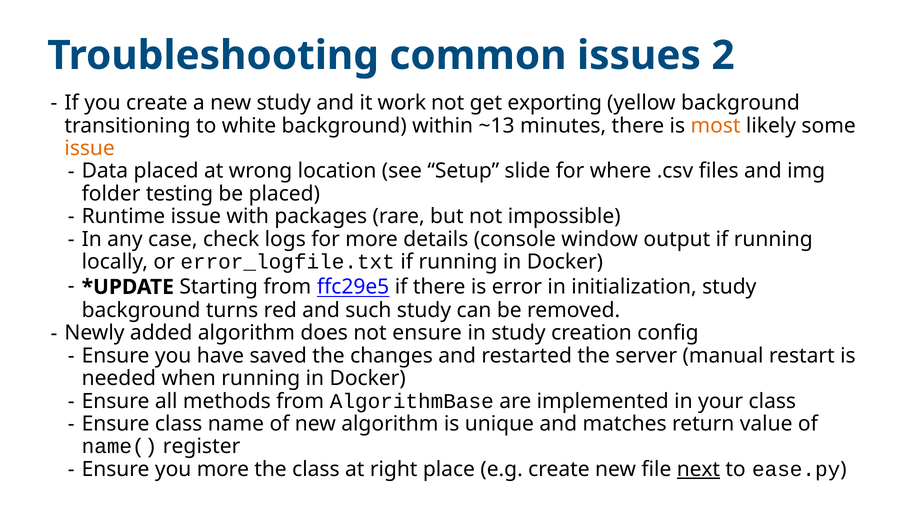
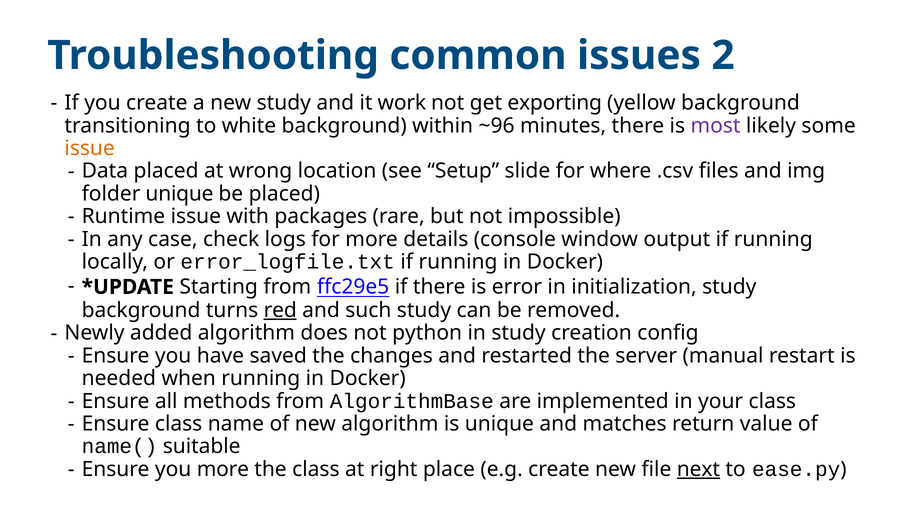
~13: ~13 -> ~96 (497, 126)
most colour: orange -> purple (716, 126)
folder testing: testing -> unique (180, 194)
red underline: none -> present (280, 310)
not ensure: ensure -> python (427, 333)
register: register -> suitable (202, 446)
